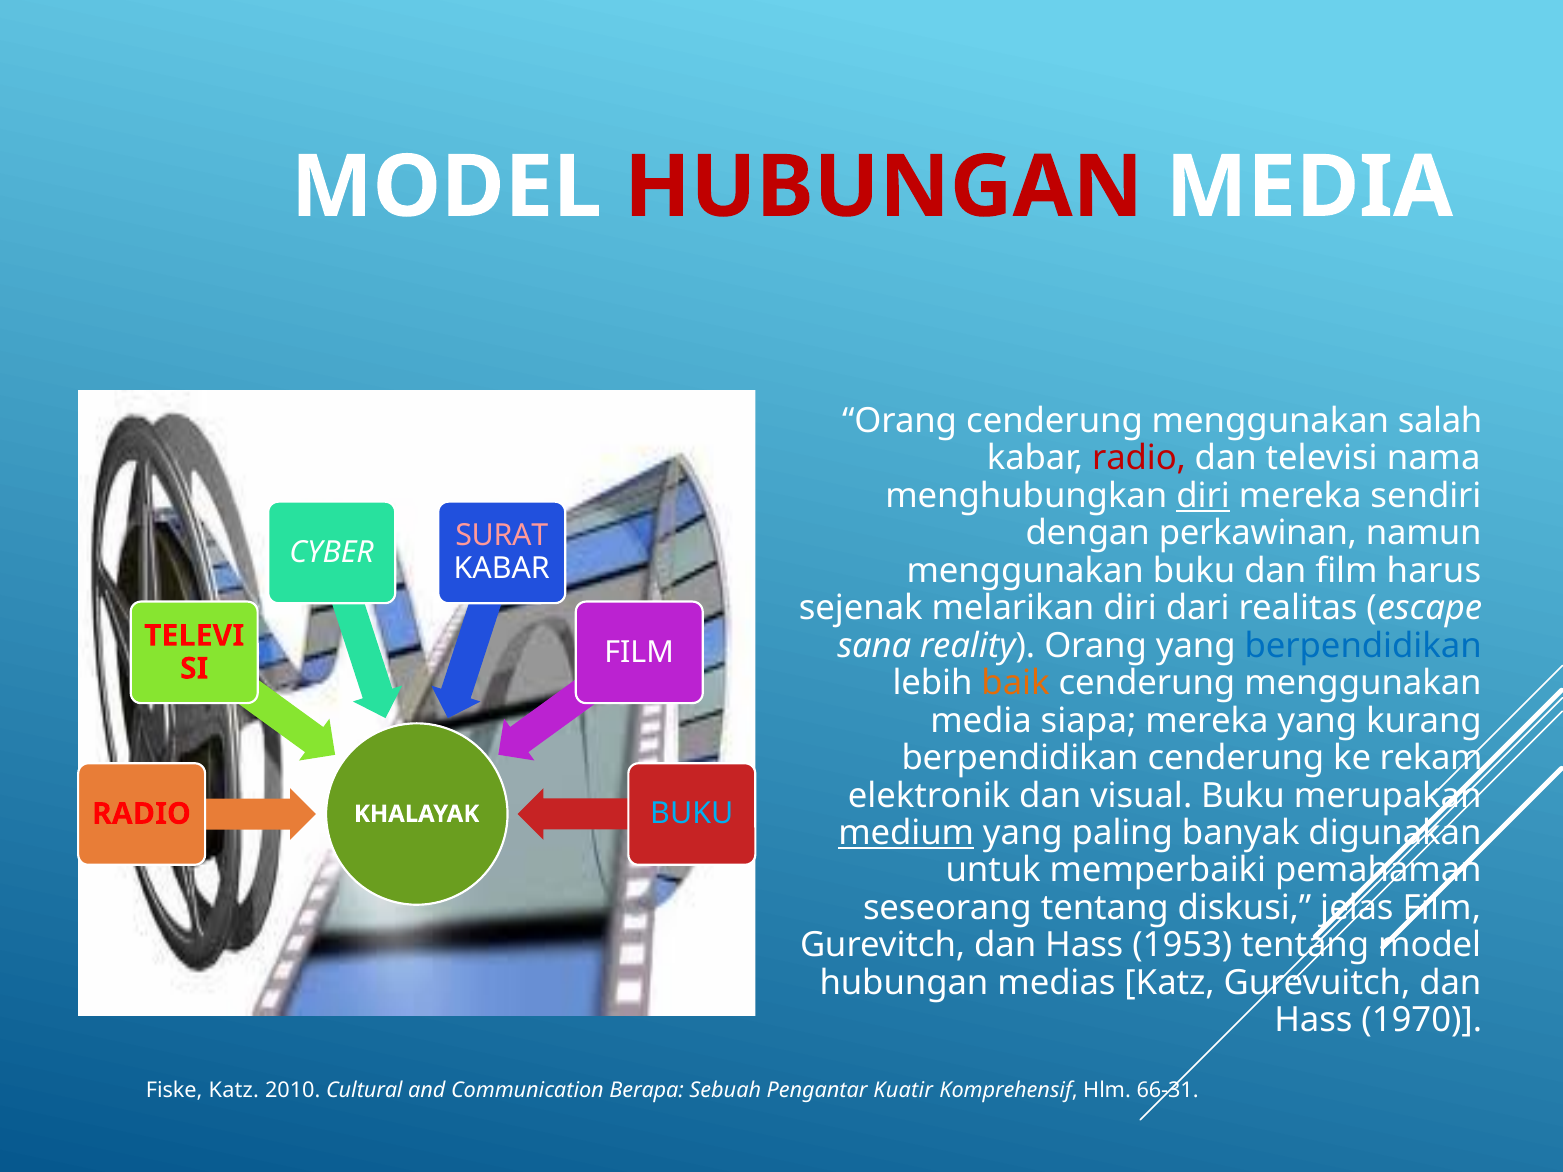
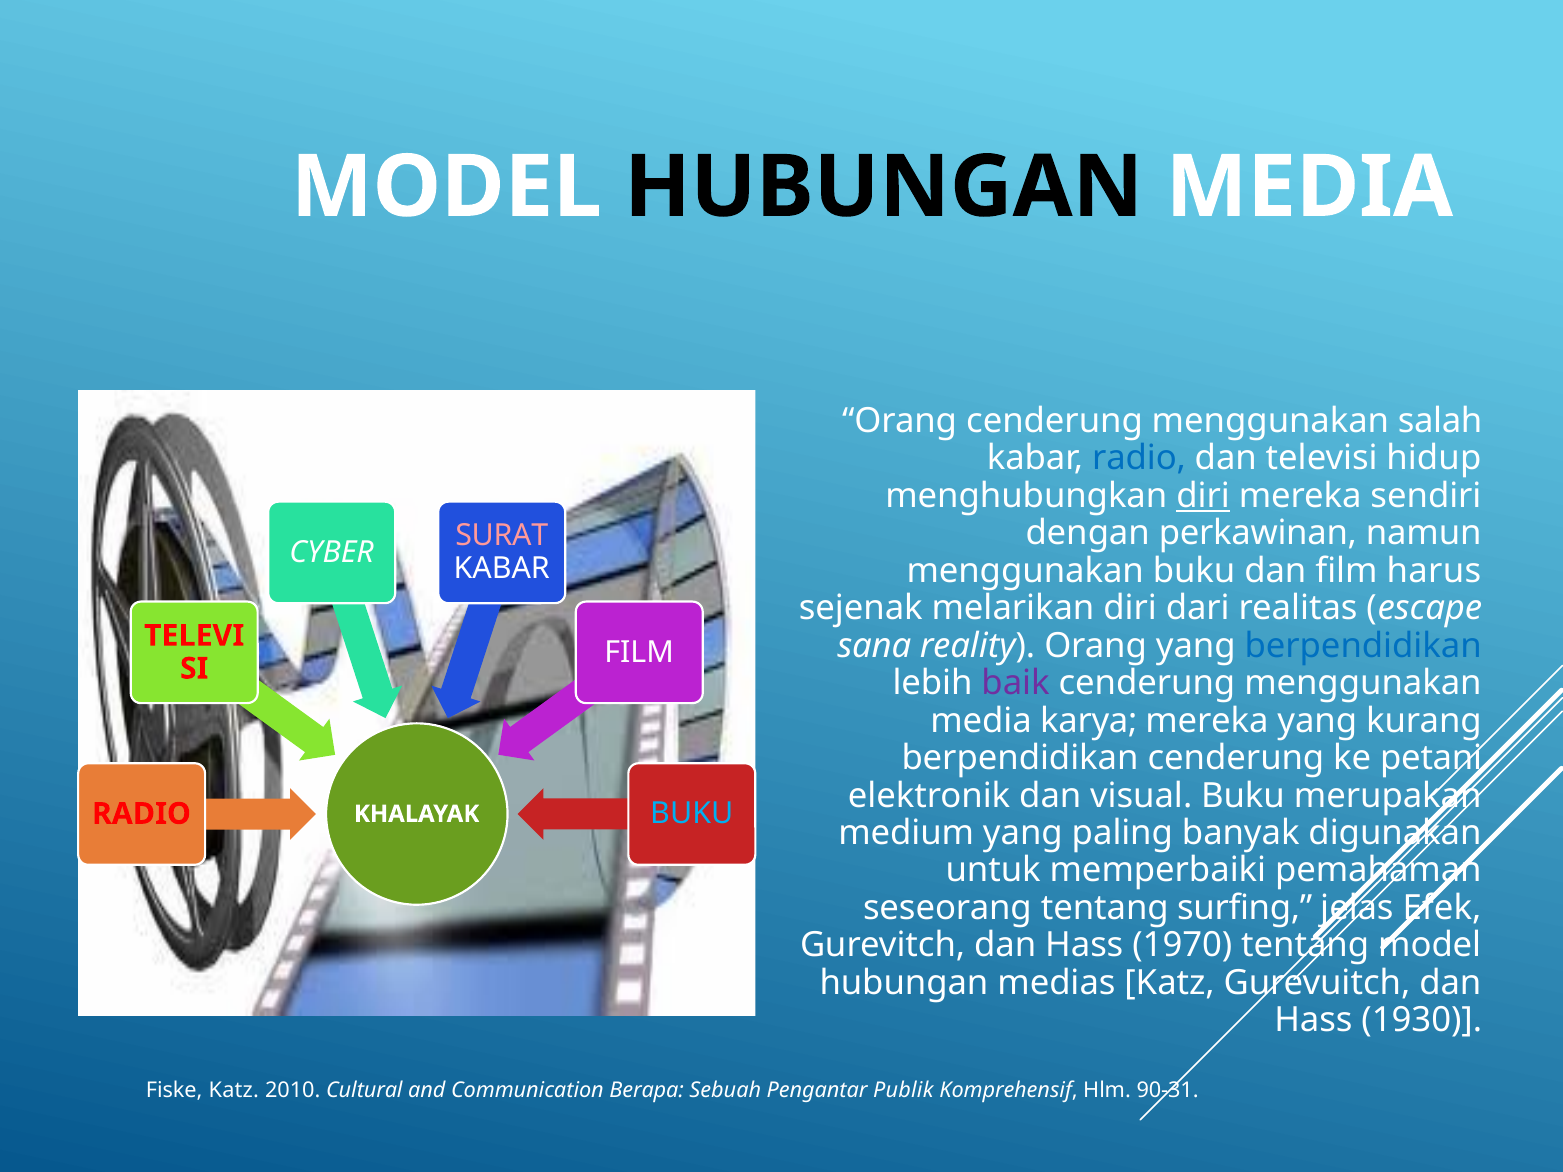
HUBUNGAN colour: red -> black (884, 187)
radio colour: red -> blue (1139, 458)
nama: nama -> hidup (1434, 458)
baik colour: orange -> purple (1016, 683)
siapa: siapa -> karya (1089, 721)
rekam: rekam -> petani (1431, 758)
medium underline: present -> none (906, 833)
diskusi: diskusi -> surfing (1245, 908)
jelas Film: Film -> Efek (1442, 908)
1953: 1953 -> 1970 (1182, 946)
1970: 1970 -> 1930 (1422, 1021)
Kuatir: Kuatir -> Publik (903, 1091)
66-31: 66-31 -> 90-31 (1168, 1091)
